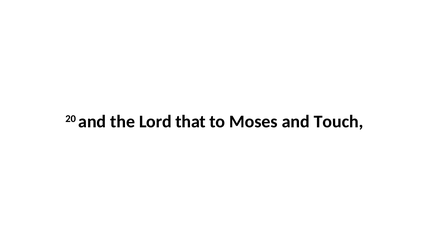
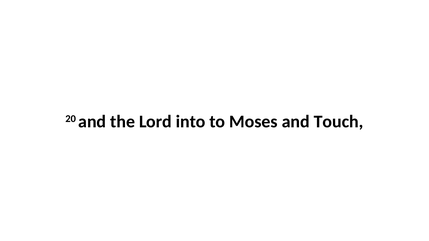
that: that -> into (191, 122)
